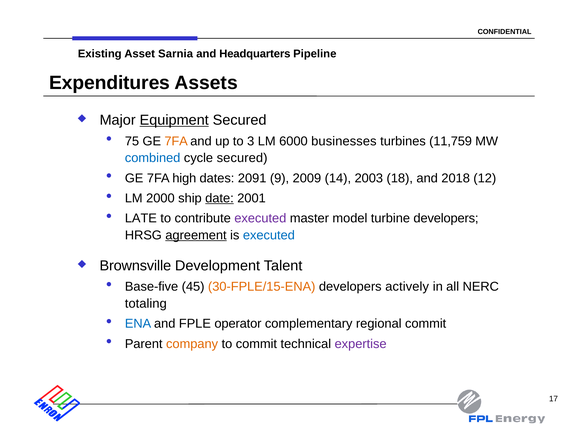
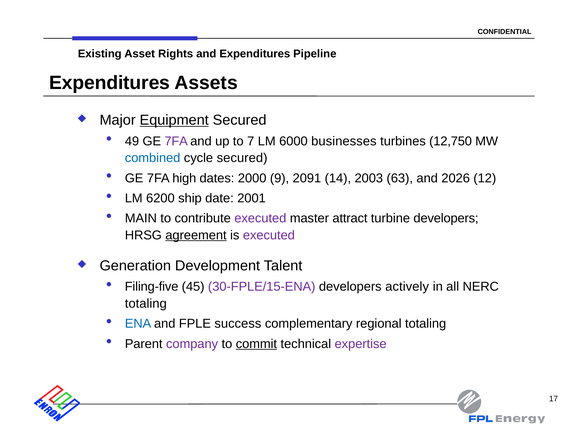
Sarnia: Sarnia -> Rights (176, 54)
and Headquarters: Headquarters -> Expenditures (255, 54)
75: 75 -> 49 (132, 141)
7FA colour: orange -> purple (176, 141)
3: 3 -> 7 (251, 141)
11,759: 11,759 -> 12,750 (451, 141)
2091: 2091 -> 2000 (252, 178)
2009: 2009 -> 2091 (307, 178)
18: 18 -> 63 (400, 178)
2018: 2018 -> 2026 (456, 178)
2000: 2000 -> 6200 (160, 198)
date underline: present -> none (219, 198)
LATE: LATE -> MAIN (141, 219)
model: model -> attract (350, 219)
executed colour: blue -> purple (269, 235)
Brownsville: Brownsville -> Generation (135, 266)
Base-five: Base-five -> Filing-five (152, 287)
30-FPLE/15-ENA colour: orange -> purple (262, 287)
operator: operator -> success (238, 324)
regional commit: commit -> totaling (426, 324)
company colour: orange -> purple (192, 344)
commit underline: none -> present (256, 344)
